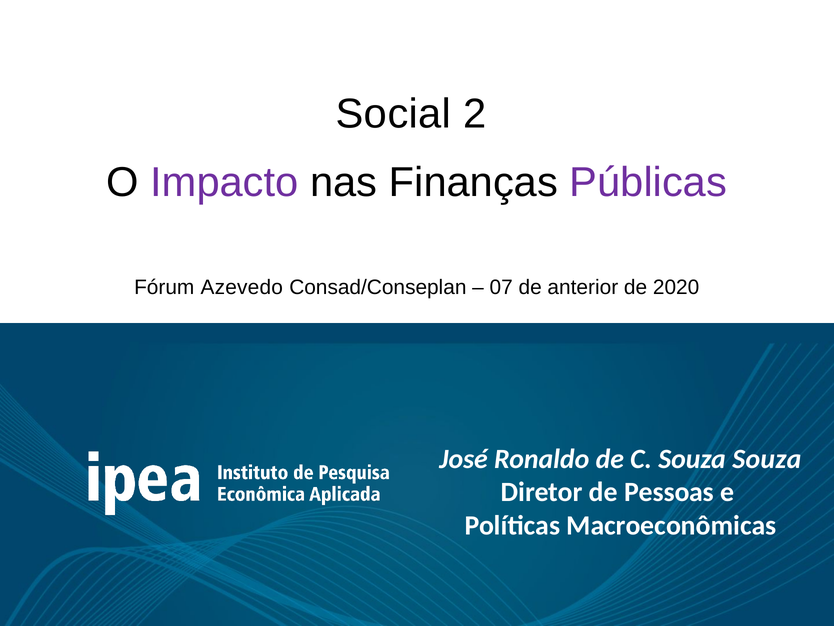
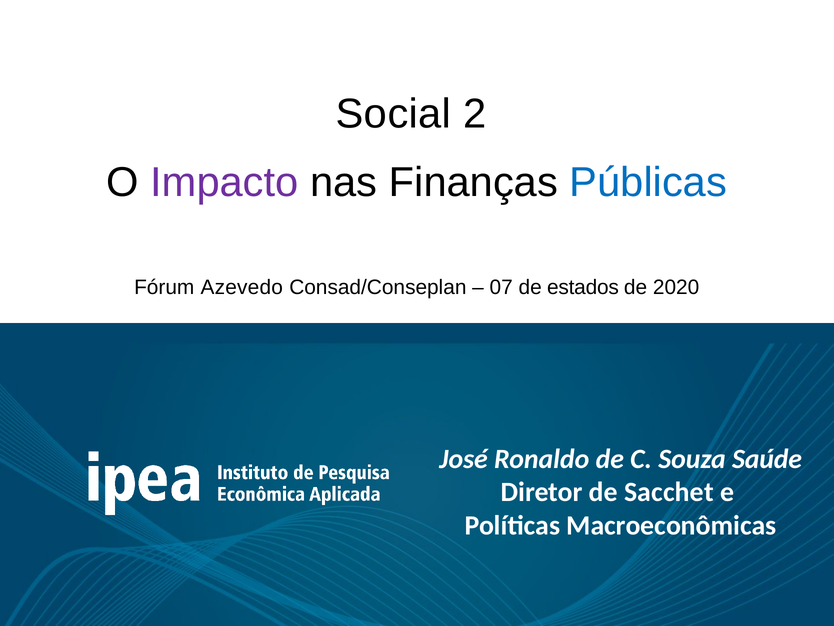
Públicas colour: purple -> blue (648, 182)
anterior: anterior -> estados (583, 287)
Souza Souza: Souza -> Saúde (767, 459)
Pessoas: Pessoas -> Sacchet (669, 492)
